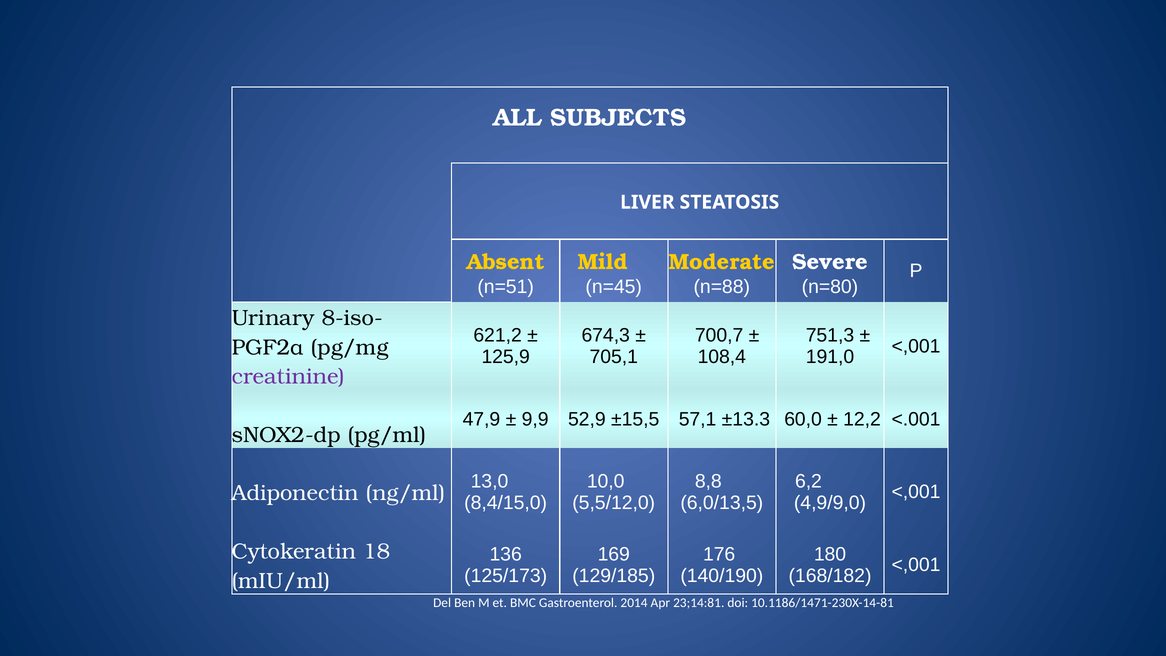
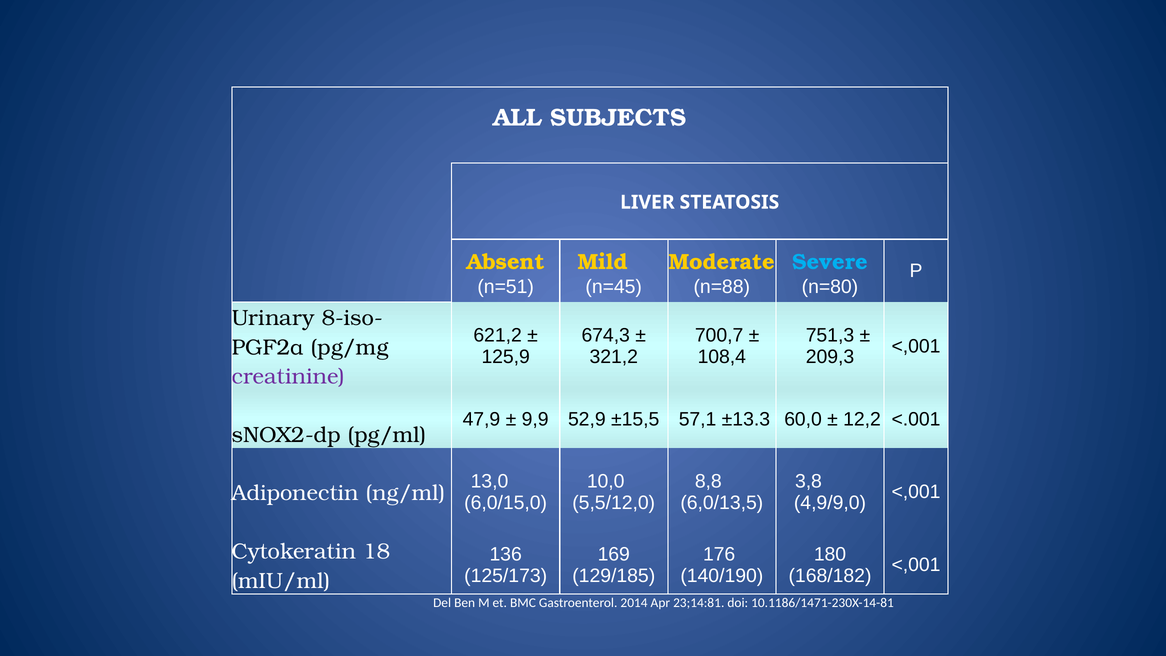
Severe colour: white -> light blue (830, 262)
705,1: 705,1 -> 321,2 (614, 357)
191,0: 191,0 -> 209,3 (830, 357)
6,2: 6,2 -> 3,8 (808, 481)
8,4/15,0: 8,4/15,0 -> 6,0/15,0 (506, 503)
